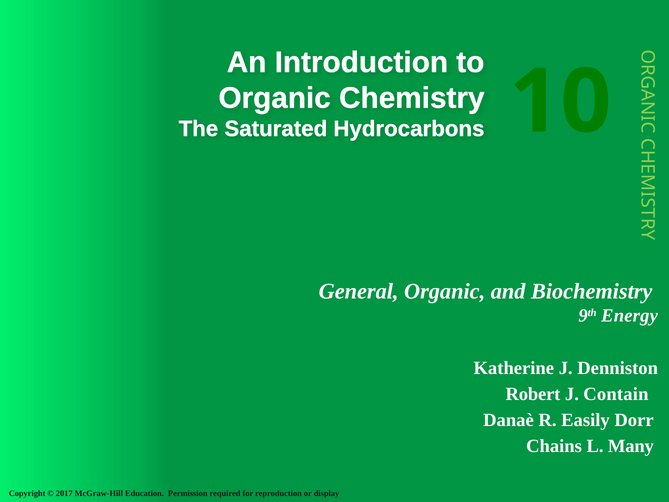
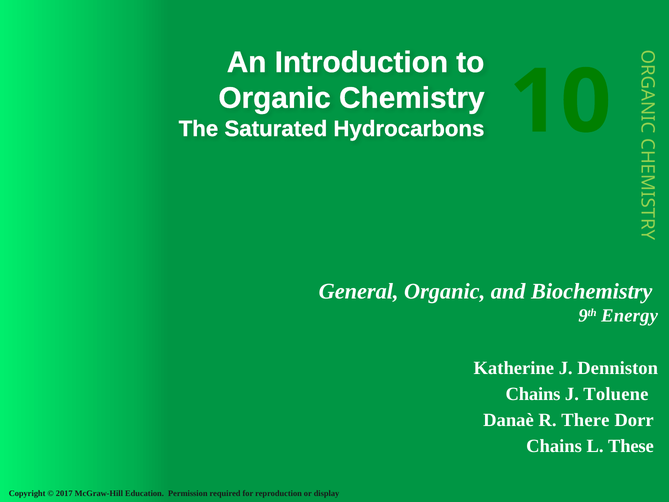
Robert: Robert -> Chains (533, 394)
Contain: Contain -> Toluene (616, 394)
Easily: Easily -> There (585, 420)
Many: Many -> These (631, 446)
